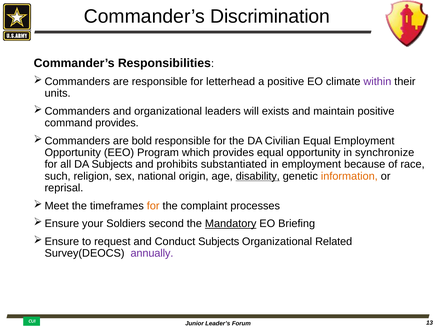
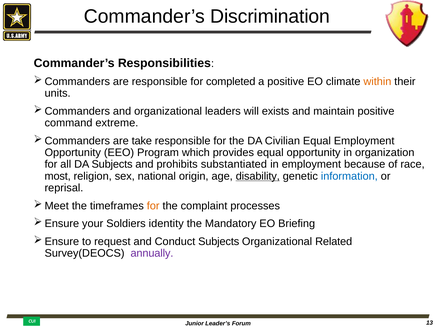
letterhead: letterhead -> completed (231, 82)
within colour: purple -> orange (377, 82)
command provides: provides -> extreme (117, 123)
bold: bold -> take (142, 141)
synchronize: synchronize -> organization (385, 153)
such: such -> most (58, 176)
information colour: orange -> blue (349, 176)
second: second -> identity (166, 224)
Mandatory underline: present -> none (231, 224)
